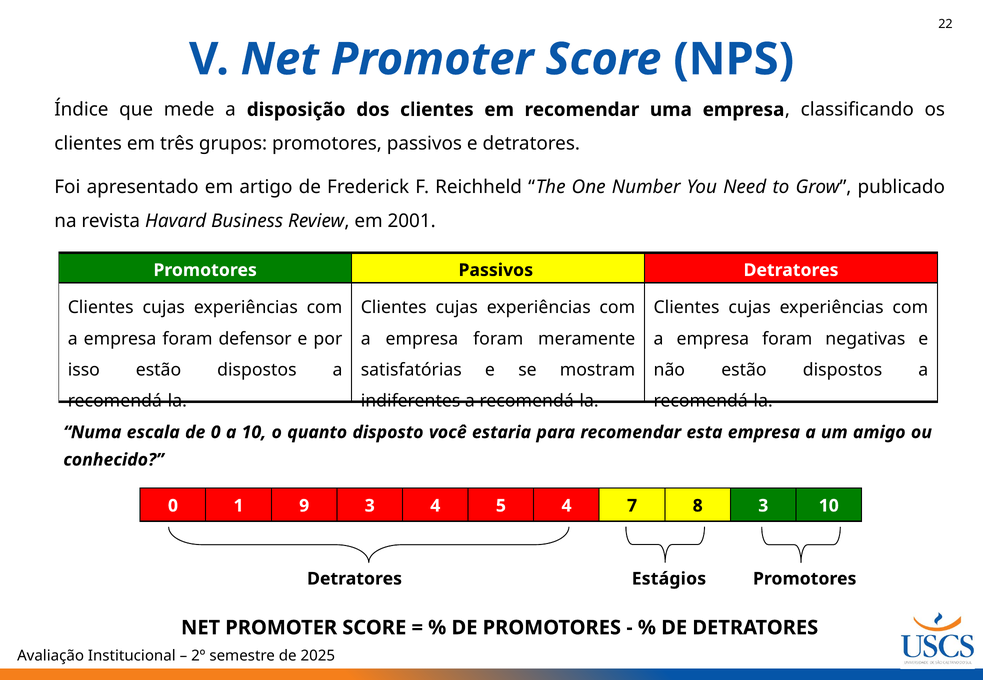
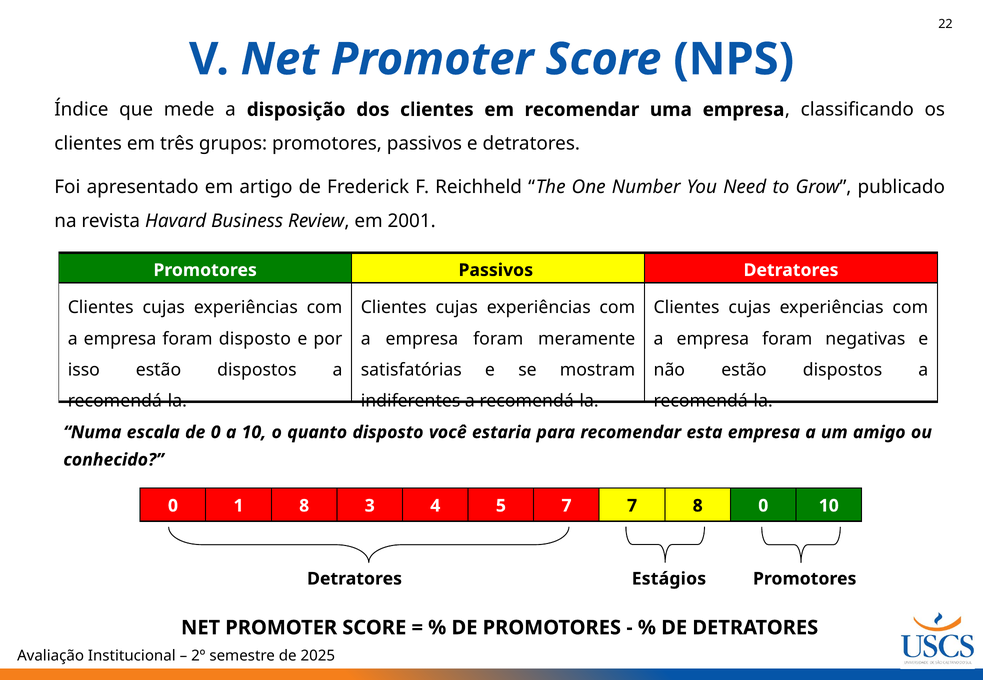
foram defensor: defensor -> disposto (255, 339)
1 9: 9 -> 8 (304, 506)
5 4: 4 -> 7 (567, 506)
8 3: 3 -> 0 (763, 506)
